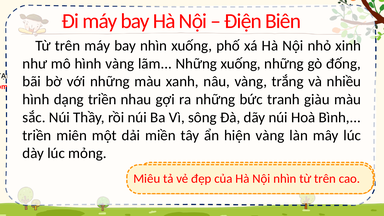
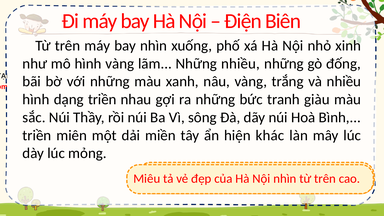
Những xuống: xuống -> nhiều (240, 64)
hiện vàng: vàng -> khác (270, 135)
